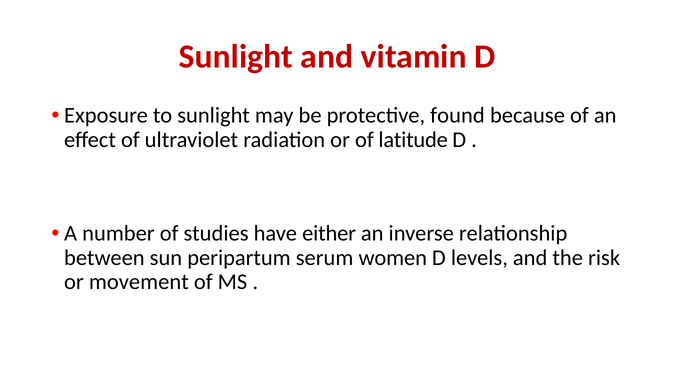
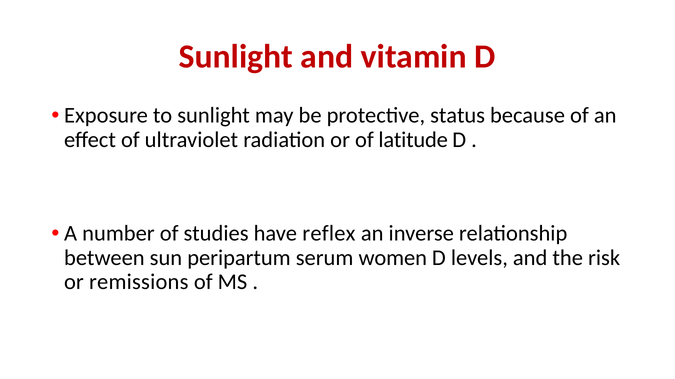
found: found -> status (458, 116)
either: either -> reflex (329, 234)
movement: movement -> remissions (139, 283)
